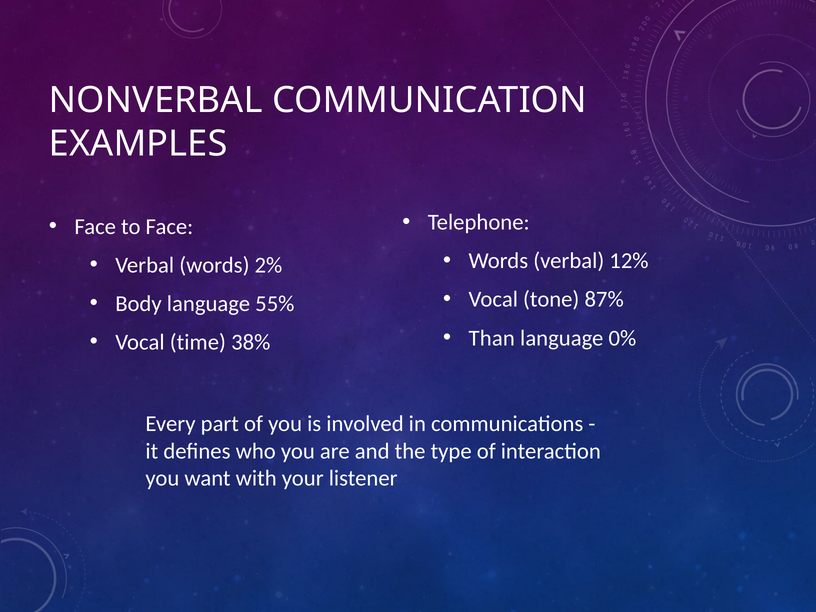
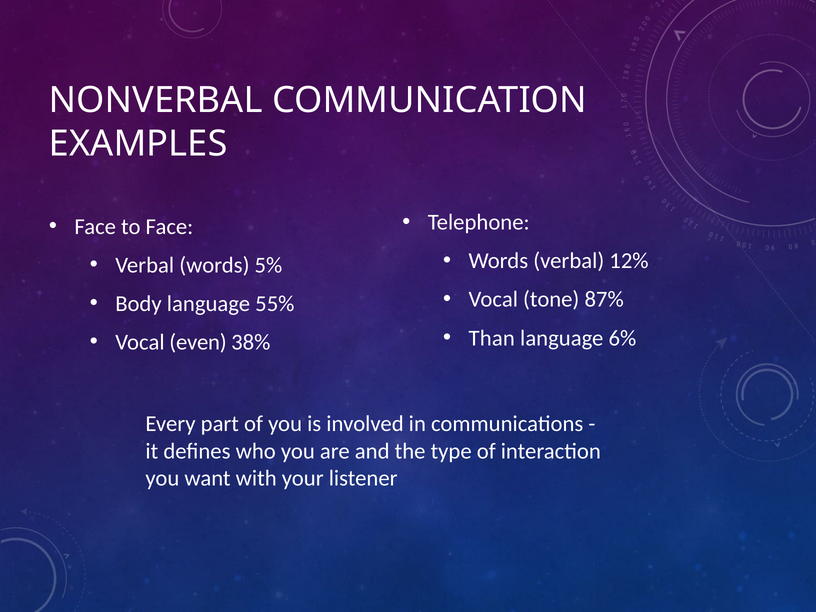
2%: 2% -> 5% (268, 265)
0%: 0% -> 6% (622, 338)
time: time -> even (198, 342)
